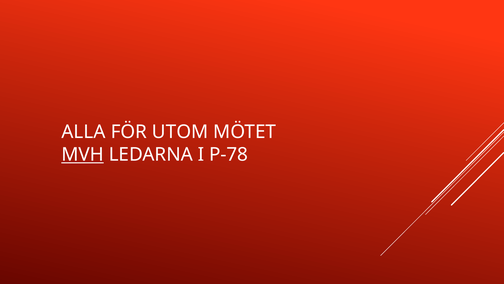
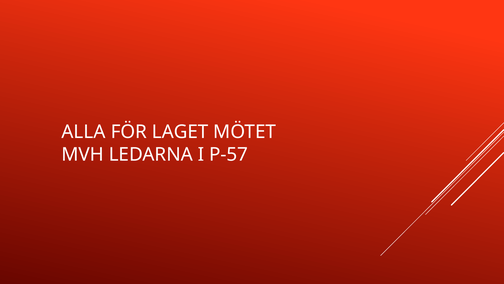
UTOM: UTOM -> LAGET (180, 132)
MVH underline: present -> none (83, 154)
P-78: P-78 -> P-57 (229, 154)
